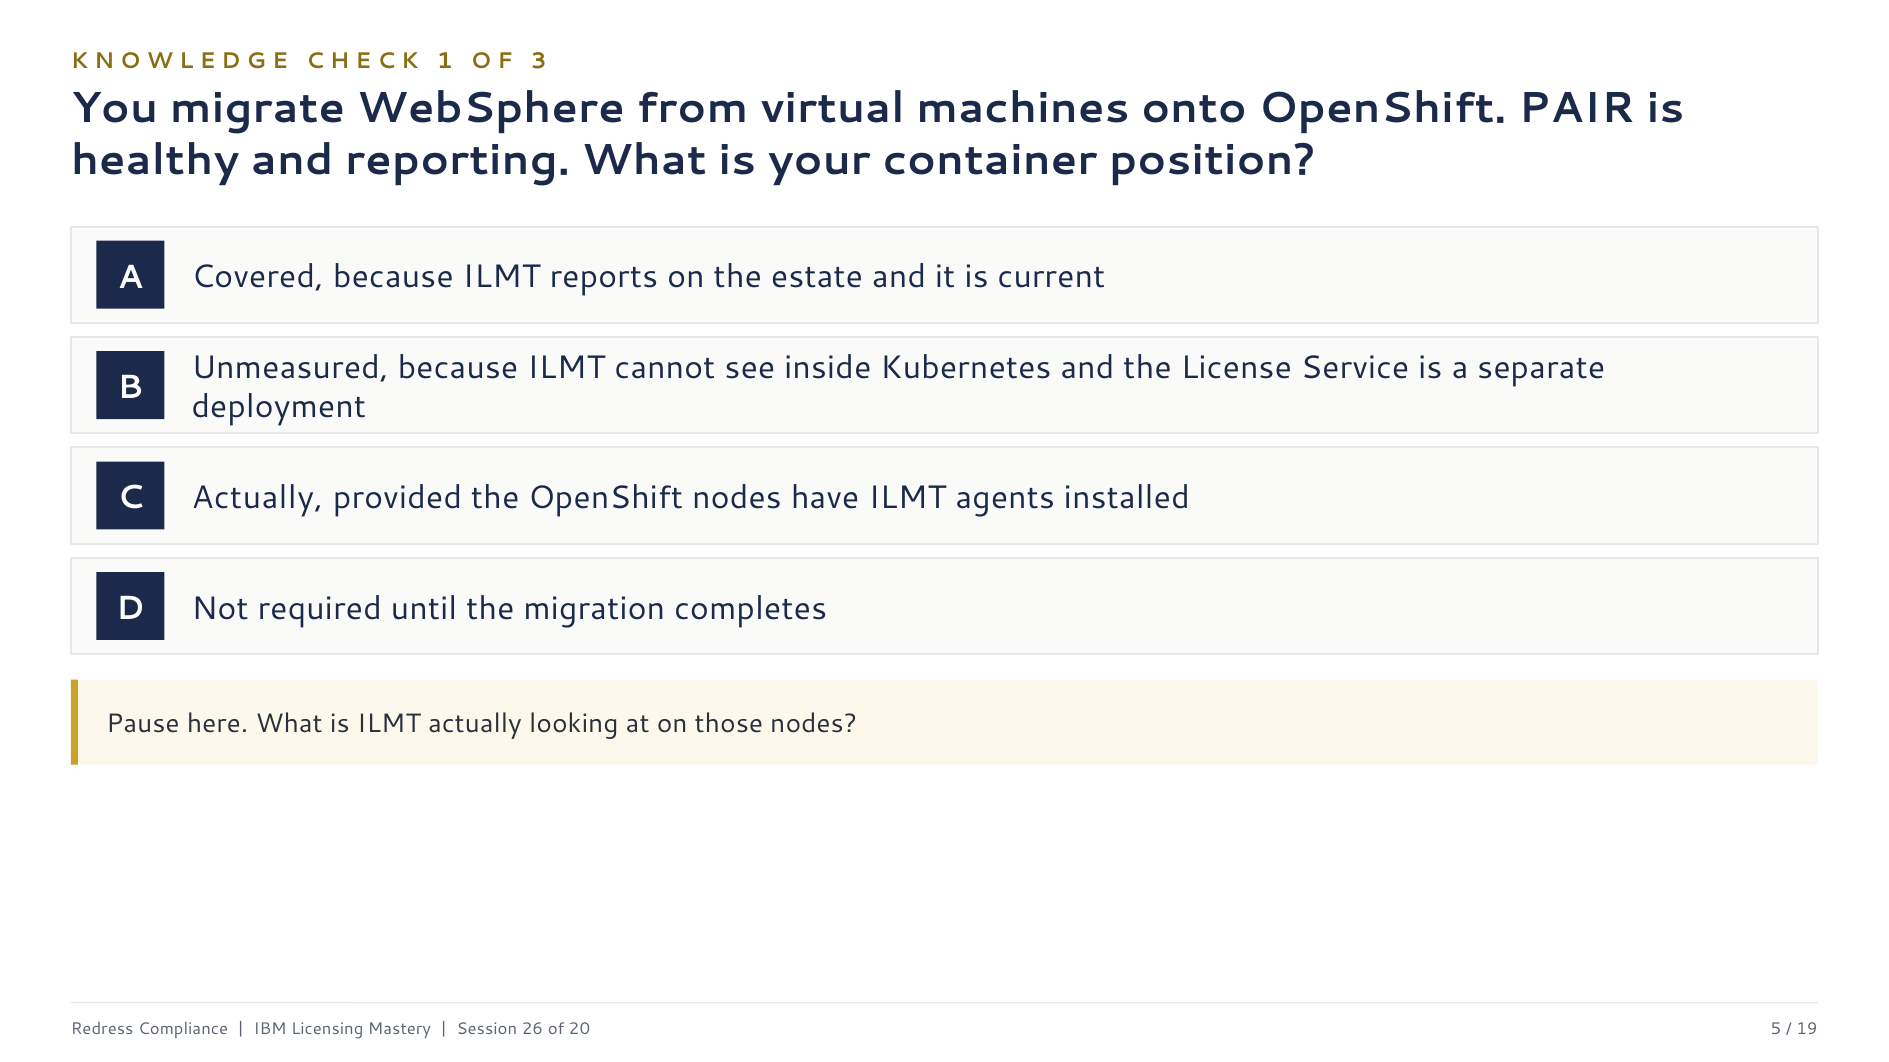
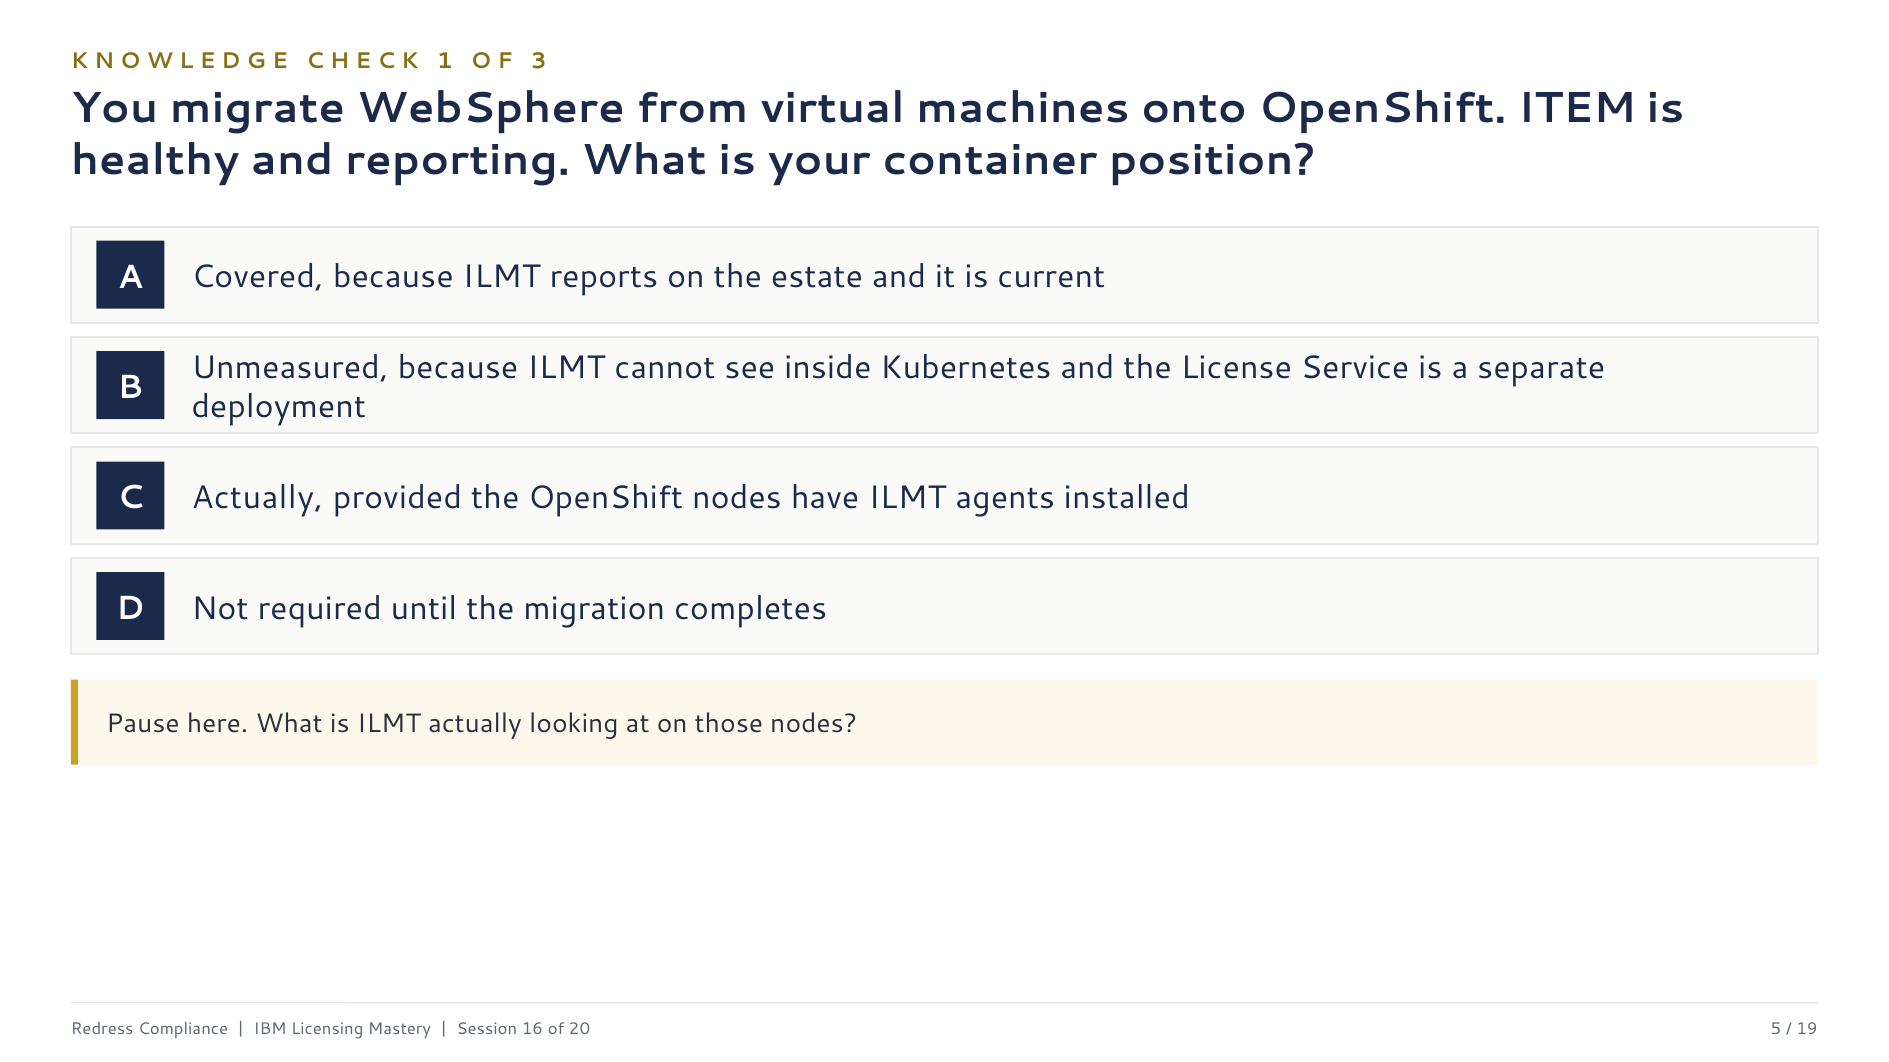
PAIR: PAIR -> ITEM (1577, 108)
26: 26 -> 16 (532, 1030)
